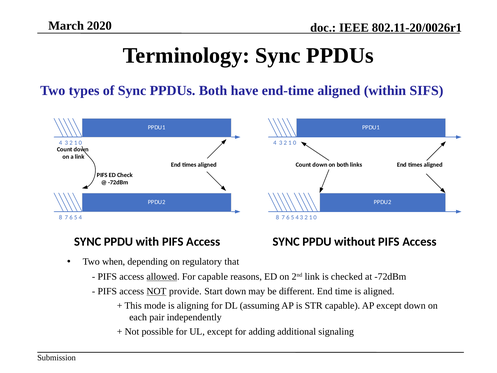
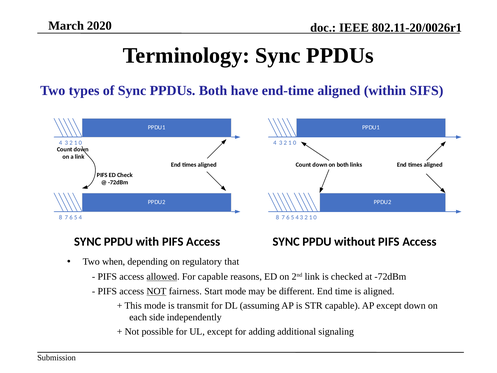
provide: provide -> fairness (185, 291)
Start down: down -> mode (236, 291)
aligning: aligning -> transmit (193, 305)
pair: pair -> side (157, 317)
